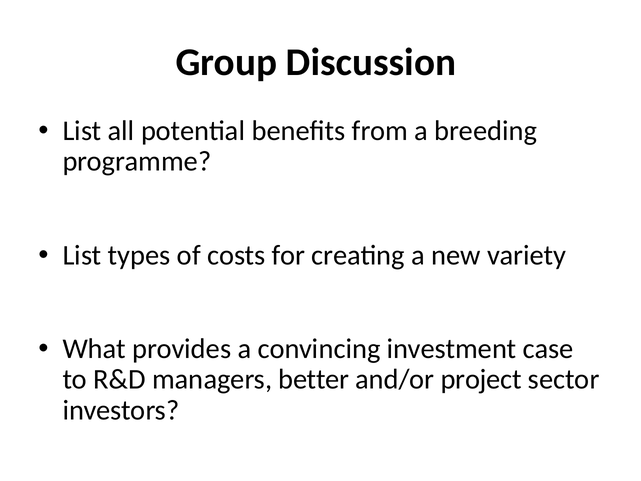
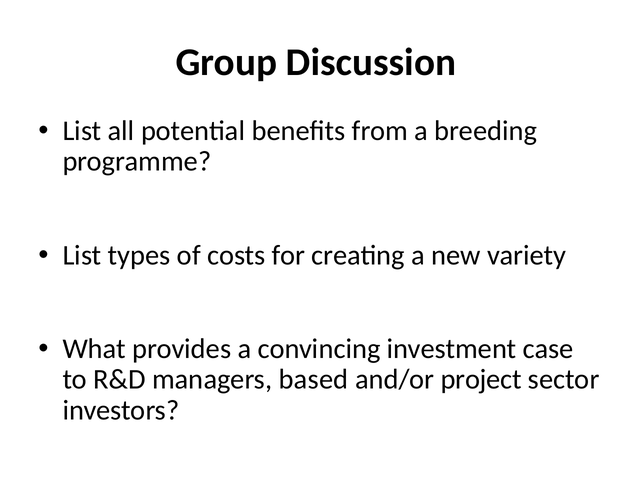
better: better -> based (314, 379)
